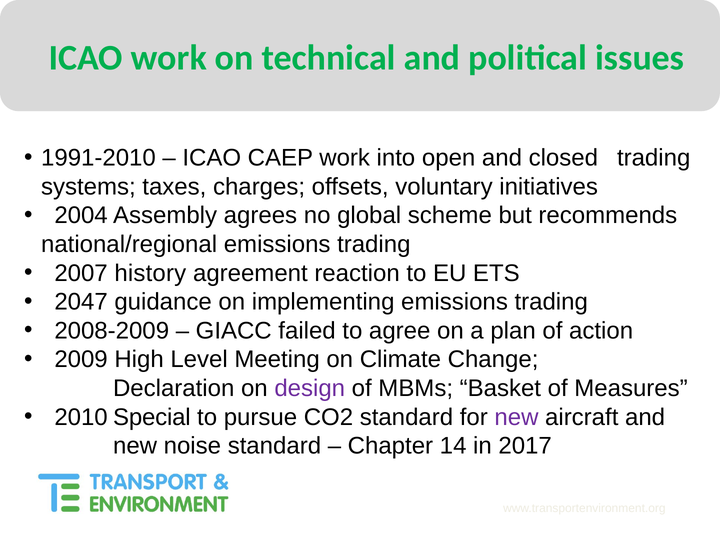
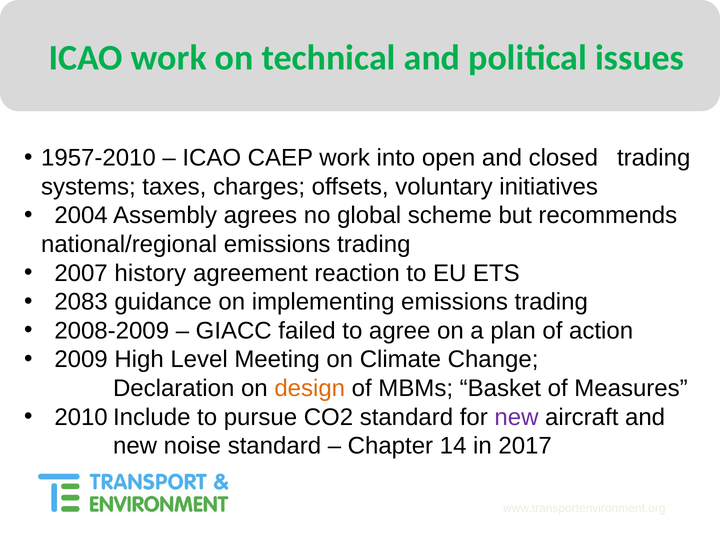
1991-2010: 1991-2010 -> 1957-2010 (98, 158)
2047: 2047 -> 2083 (81, 302)
design colour: purple -> orange (310, 388)
Special: Special -> Include (152, 417)
